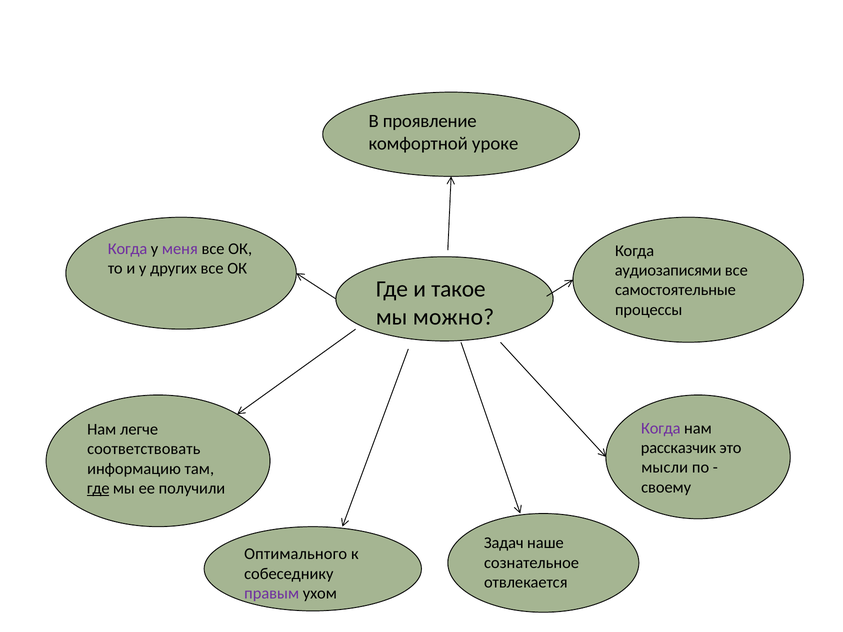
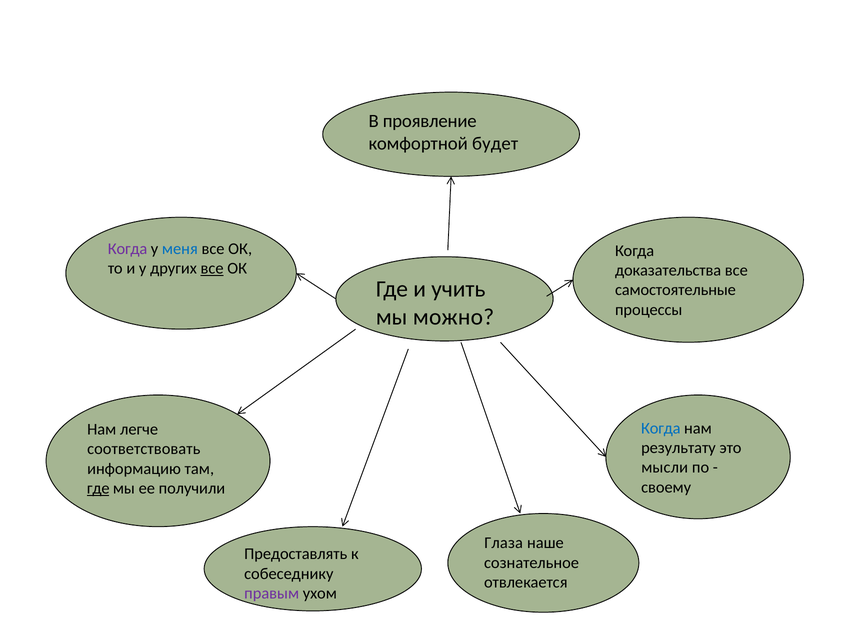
уроке: уроке -> будет (495, 144)
меня colour: purple -> blue (180, 249)
все underline: none -> present (212, 268)
аудиозаписями: аудиозаписями -> доказательства (668, 270)
такое: такое -> учить (458, 289)
Когда colour: purple -> blue (661, 428)
рассказчик: рассказчик -> результату (678, 448)
Задач: Задач -> Глаза (504, 543)
Оптимального: Оптимального -> Предоставлять (296, 554)
